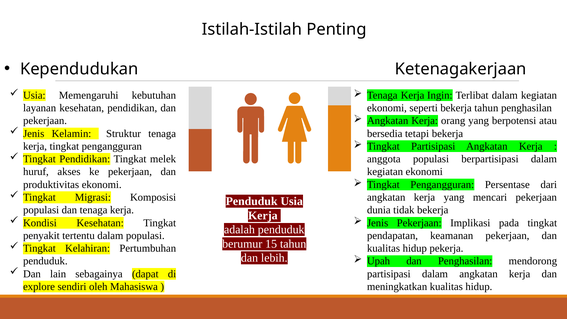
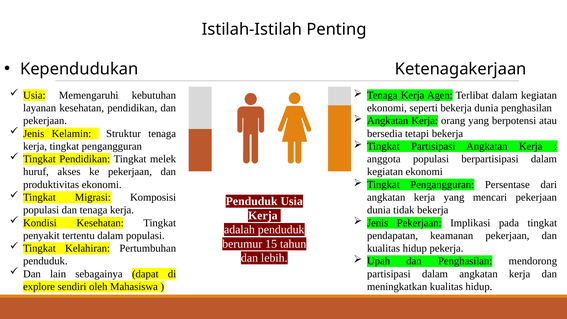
Ingin: Ingin -> Agen (440, 95)
bekerja tahun: tahun -> dunia (486, 108)
